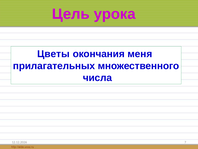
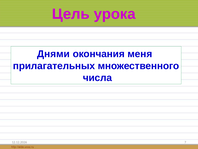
Цветы: Цветы -> Днями (53, 54)
